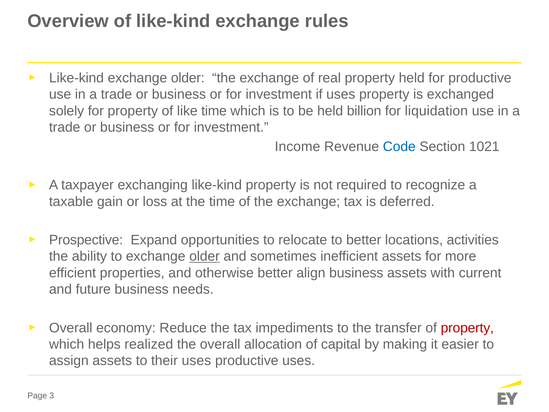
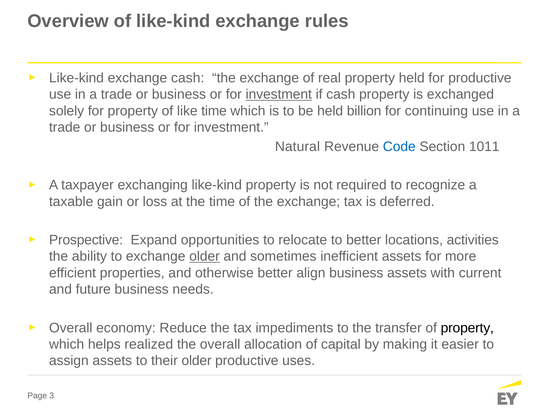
Like-kind exchange older: older -> cash (188, 78)
investment underline: none -> present (279, 94)
if uses: uses -> cash (341, 94)
liquidation: liquidation -> continuing (436, 111)
Income: Income -> Natural (297, 146)
1021: 1021 -> 1011 (484, 146)
property colour: red -> black (467, 328)
their uses: uses -> older (197, 361)
